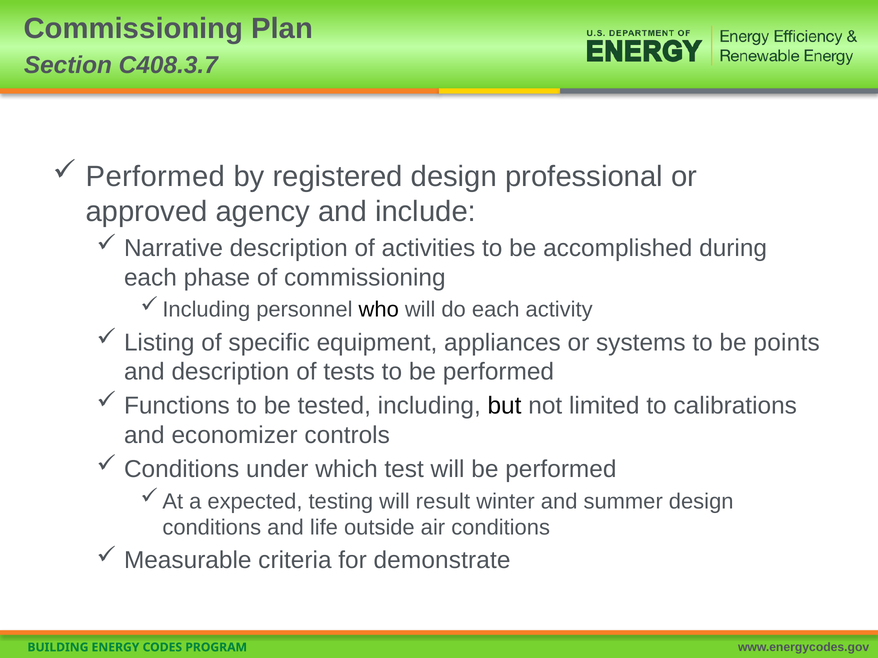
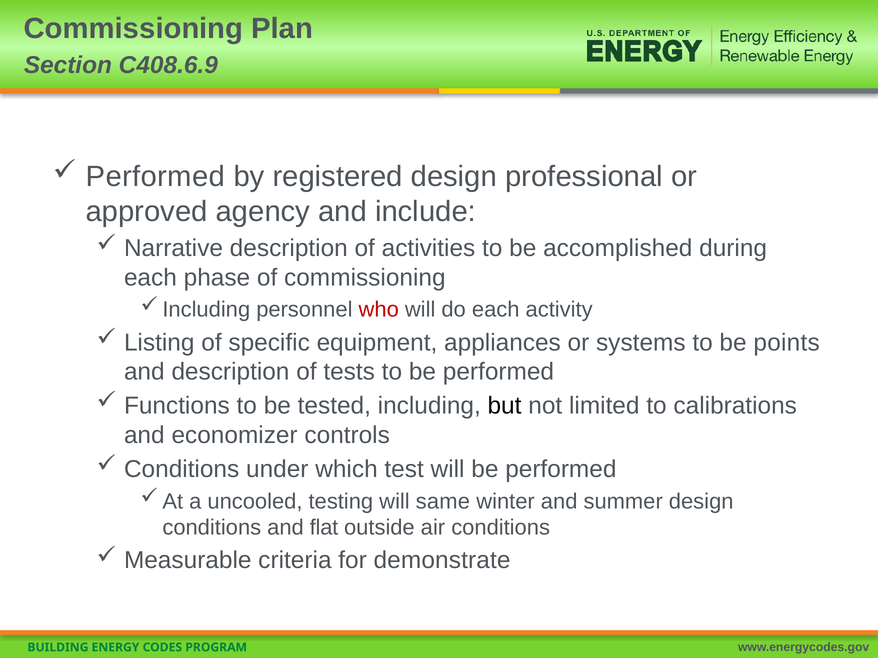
C408.3.7: C408.3.7 -> C408.6.9 (168, 65)
who colour: black -> red (379, 310)
expected: expected -> uncooled (255, 502)
result: result -> same (443, 502)
life: life -> flat (324, 528)
